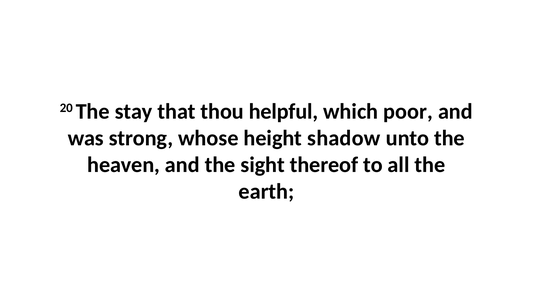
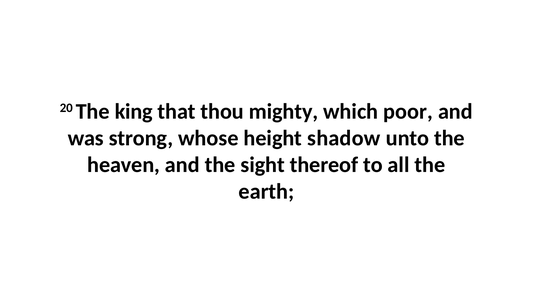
stay: stay -> king (134, 111)
helpful: helpful -> mighty (284, 111)
